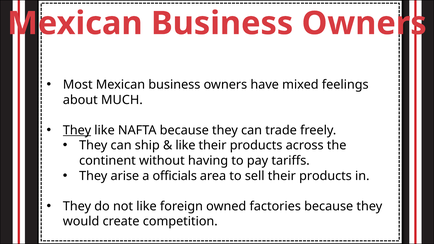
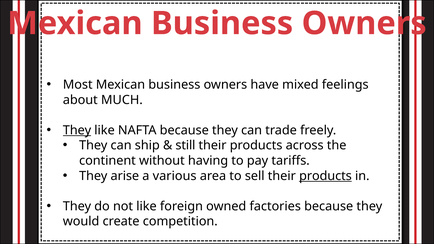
like: like -> still (185, 146)
officials: officials -> various (175, 176)
products underline: none -> present (325, 176)
